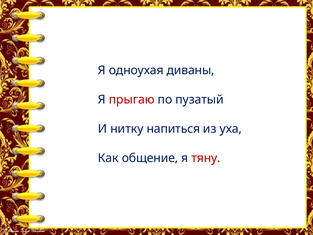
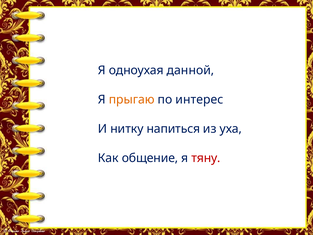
диваны: диваны -> данной (190, 70)
прыгаю colour: red -> orange (132, 100)
пузатый: пузатый -> интерес (199, 100)
